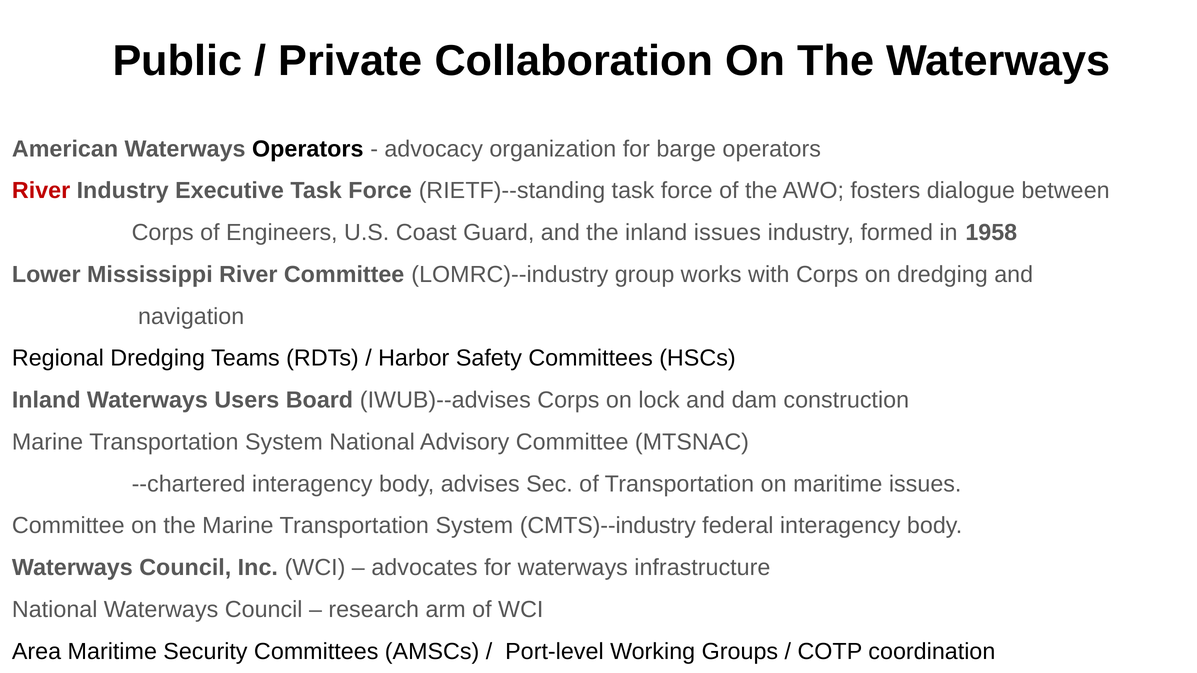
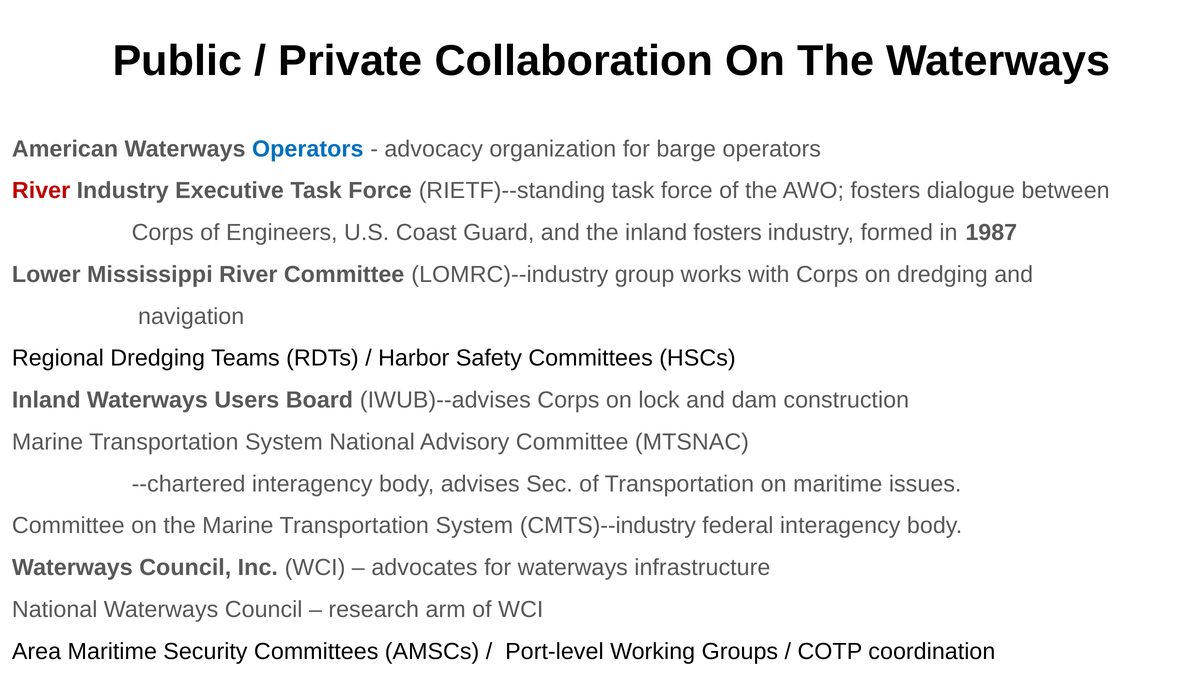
Operators colour: black -> blue (308, 149)
inland issues: issues -> fosters (728, 233)
1958: 1958 -> 1987 (991, 233)
